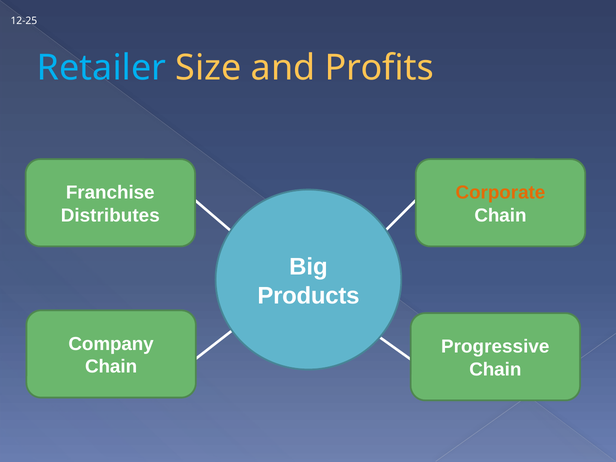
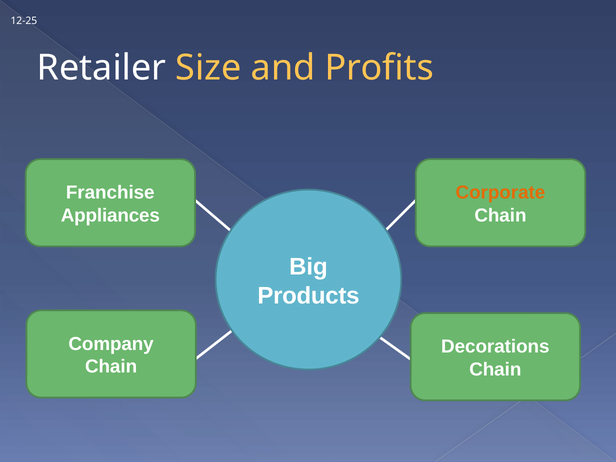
Retailer colour: light blue -> white (102, 68)
Distributes: Distributes -> Appliances (110, 215)
Progressive: Progressive -> Decorations (495, 347)
